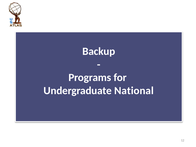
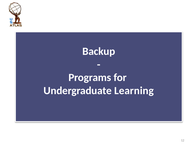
National: National -> Learning (134, 91)
